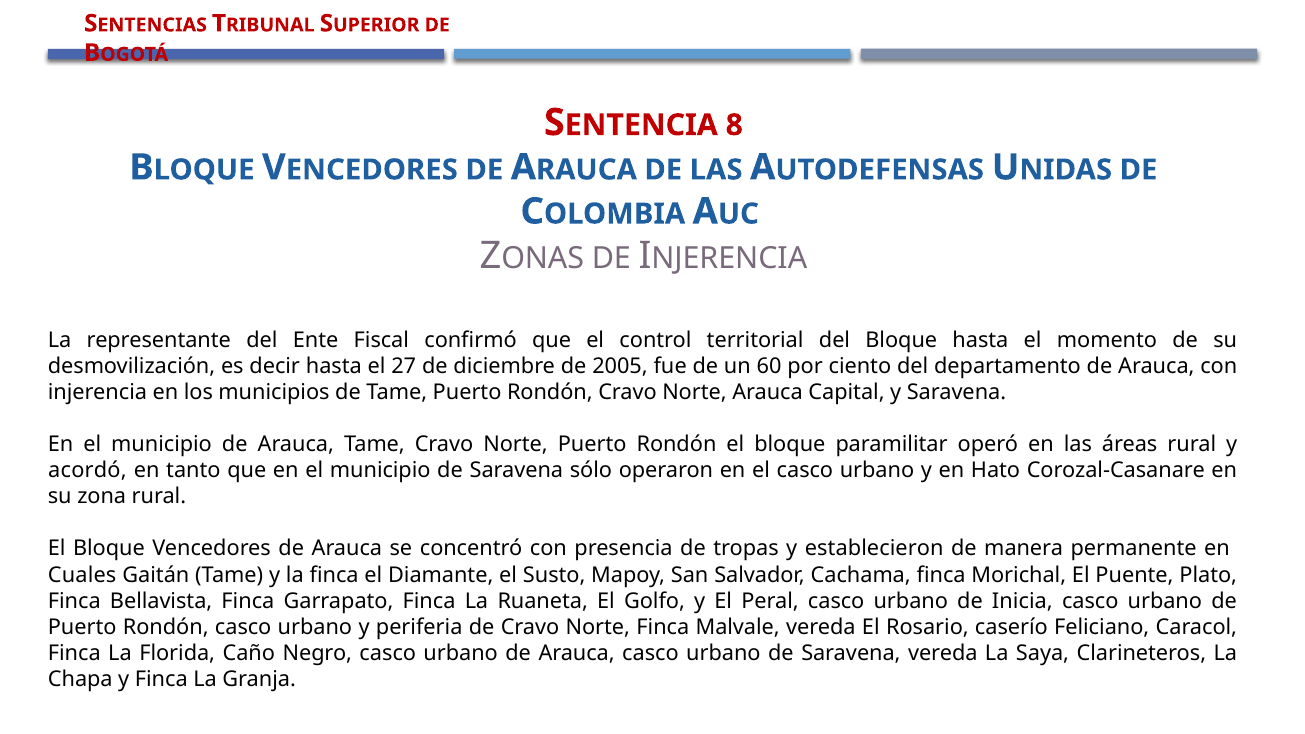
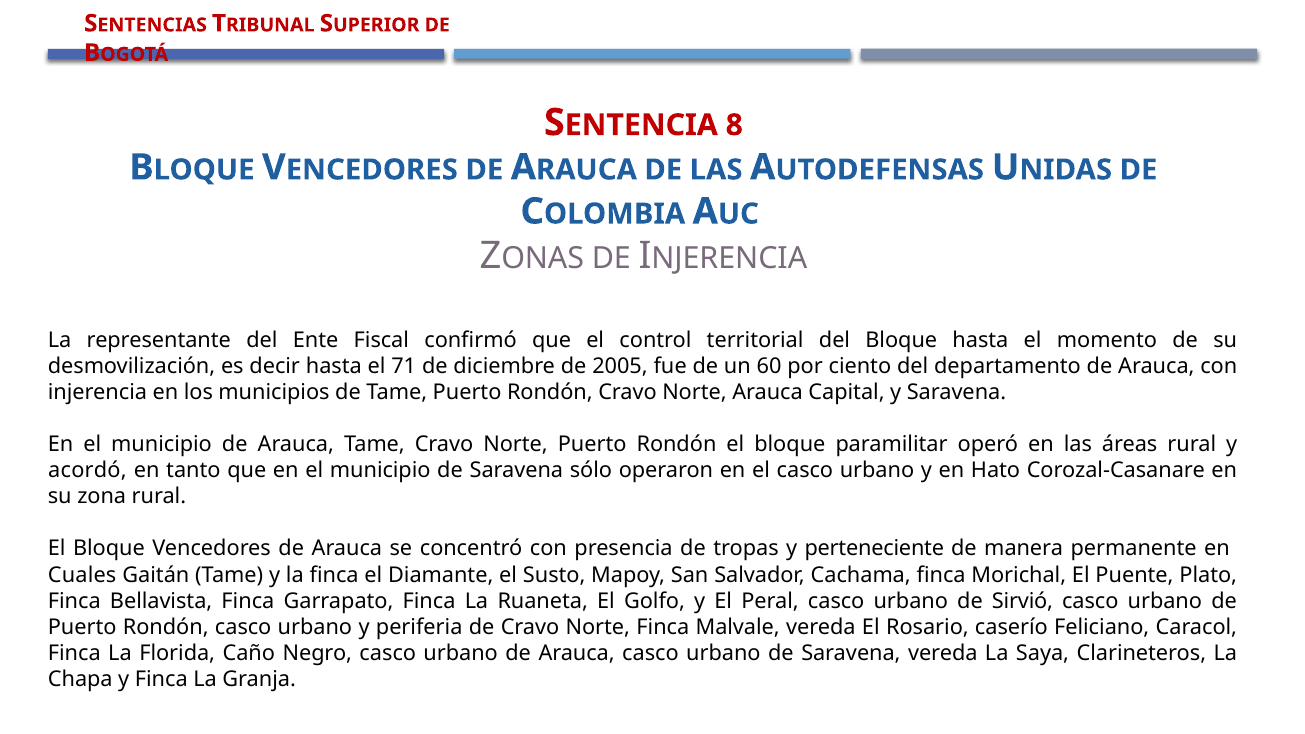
27: 27 -> 71 (404, 366)
establecieron: establecieron -> perteneciente (874, 549)
Inicia: Inicia -> Sirvió (1022, 601)
